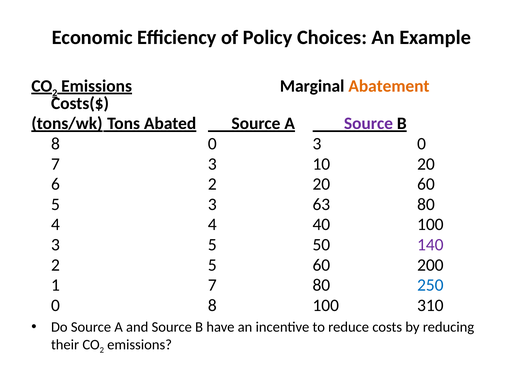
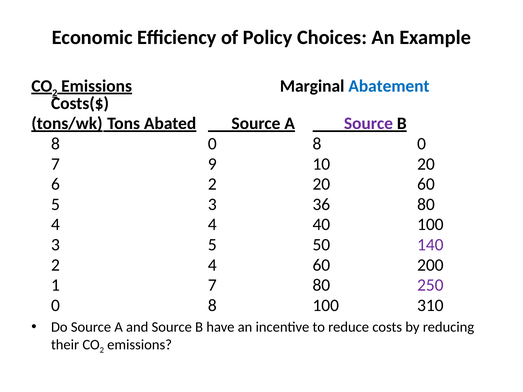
Abatement colour: orange -> blue (389, 86)
8 0 3: 3 -> 8 (317, 144)
7 3: 3 -> 9 (212, 164)
63: 63 -> 36 (321, 204)
2 5: 5 -> 4 (212, 265)
250 colour: blue -> purple (430, 285)
